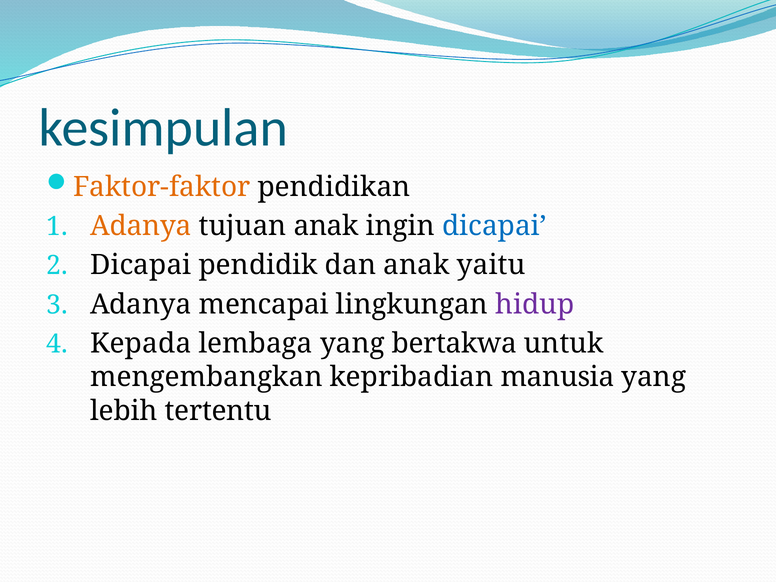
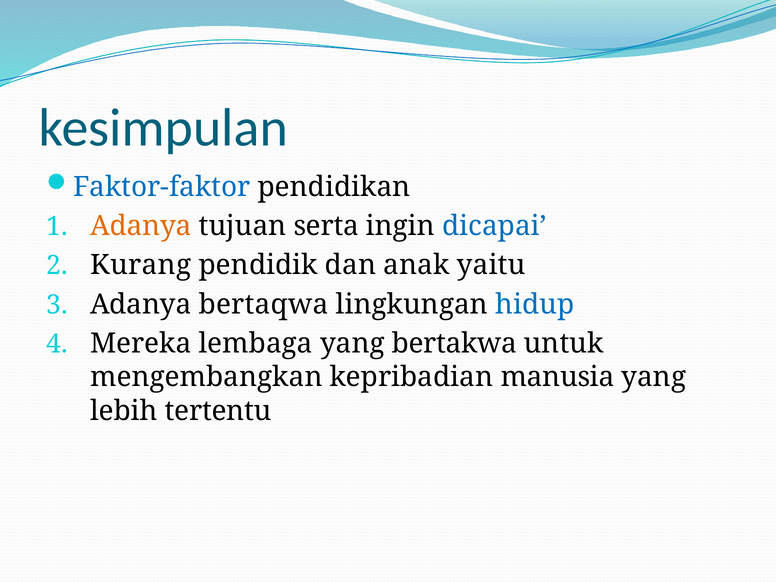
Faktor-faktor colour: orange -> blue (162, 187)
tujuan anak: anak -> serta (326, 226)
Dicapai: Dicapai -> Kurang (141, 265)
mencapai: mencapai -> bertaqwa (264, 304)
hidup colour: purple -> blue (535, 304)
Kepada: Kepada -> Mereka (141, 344)
